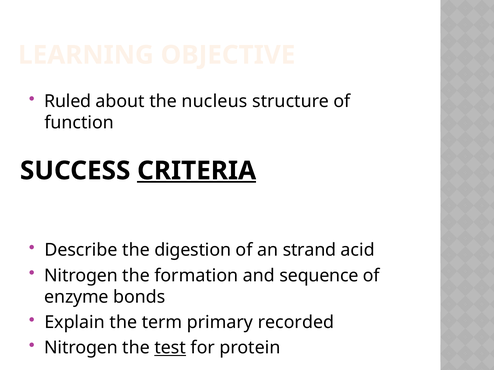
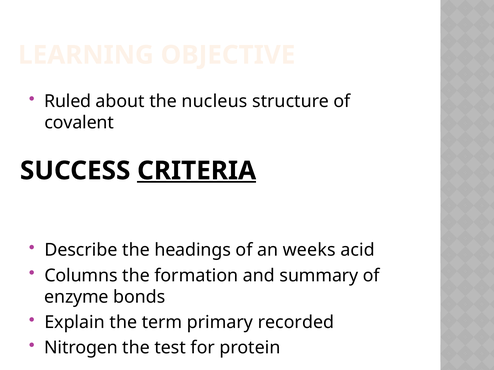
function: function -> covalent (79, 123)
digestion: digestion -> headings (193, 250)
strand: strand -> weeks (309, 250)
Nitrogen: Nitrogen -> Columns (81, 276)
sequence: sequence -> summary (319, 276)
test underline: present -> none (170, 348)
